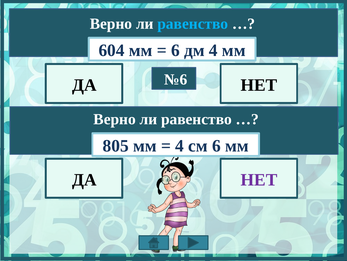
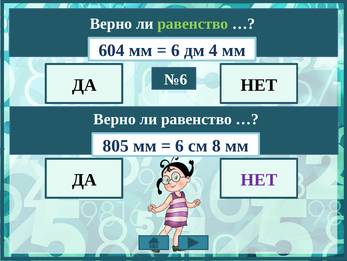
равенство colour: light blue -> light green (193, 24)
4: 4 -> 6 (180, 145)
см 6: 6 -> 8 (216, 145)
